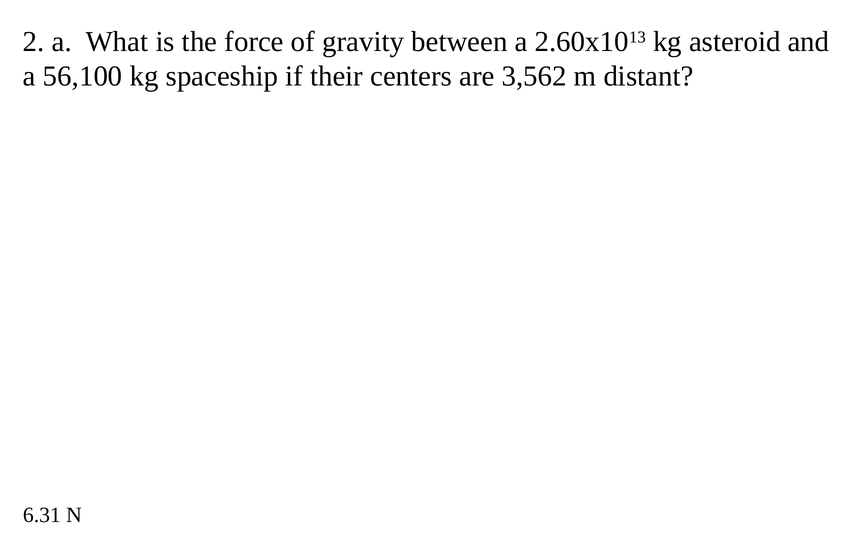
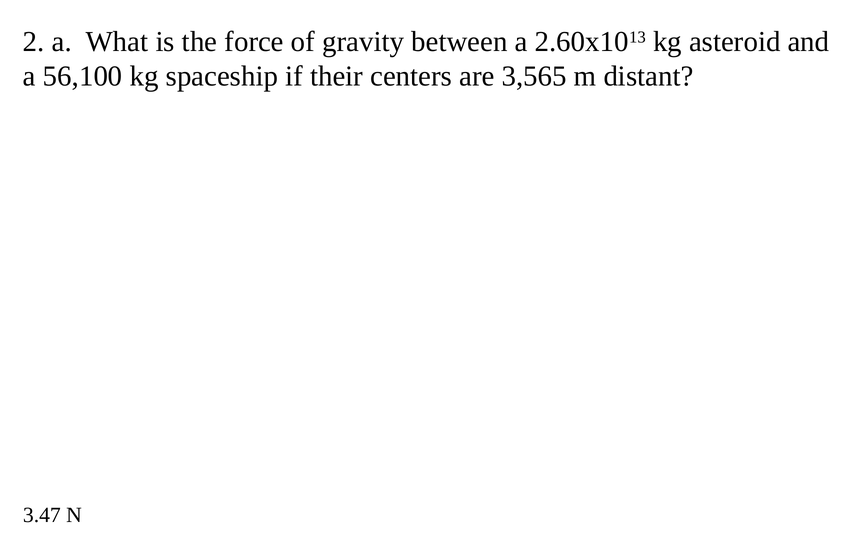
3,562: 3,562 -> 3,565 (534, 76)
6.31: 6.31 -> 3.47 (42, 515)
